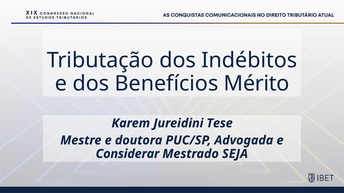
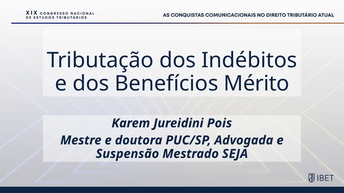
Tese: Tese -> Pois (219, 124)
Considerar: Considerar -> Suspensão (127, 154)
